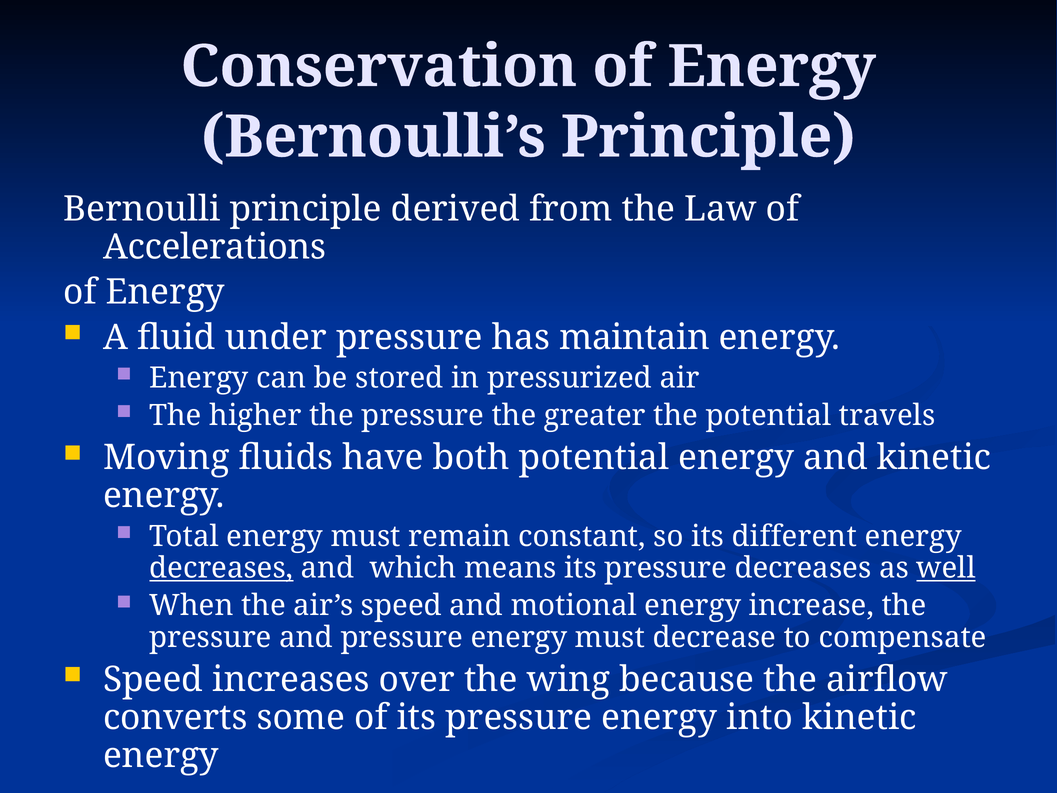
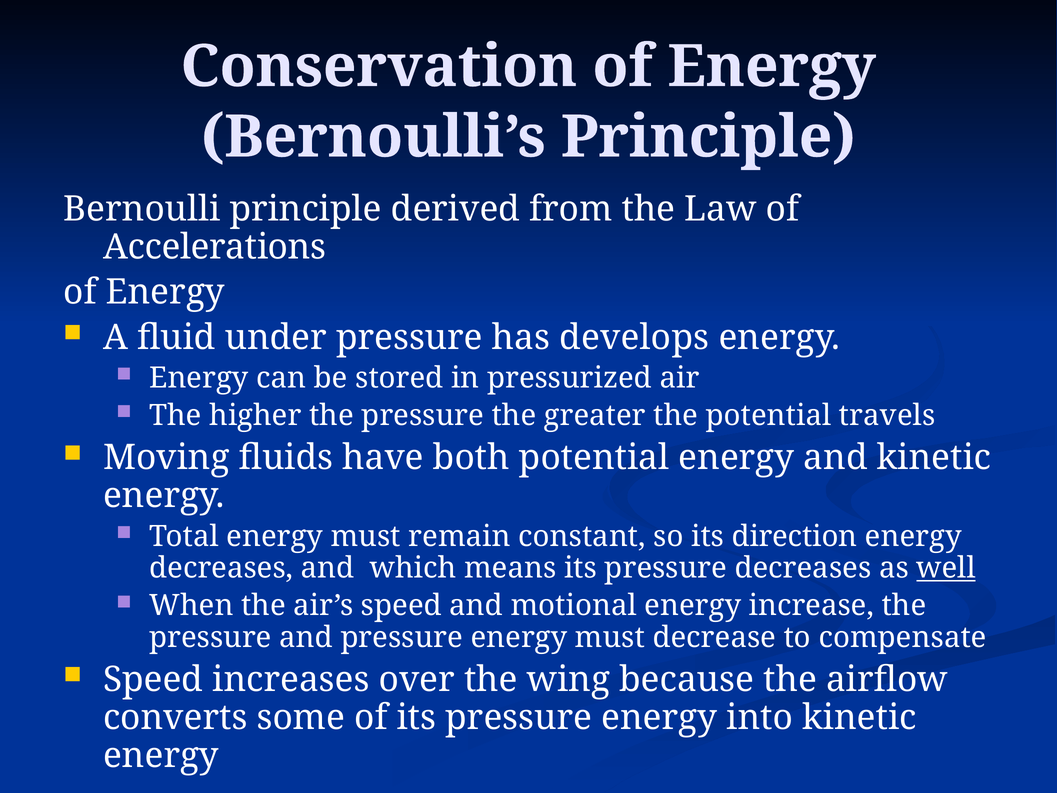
maintain: maintain -> develops (634, 337)
different: different -> direction (795, 536)
decreases underline: present -> none (221, 568)
